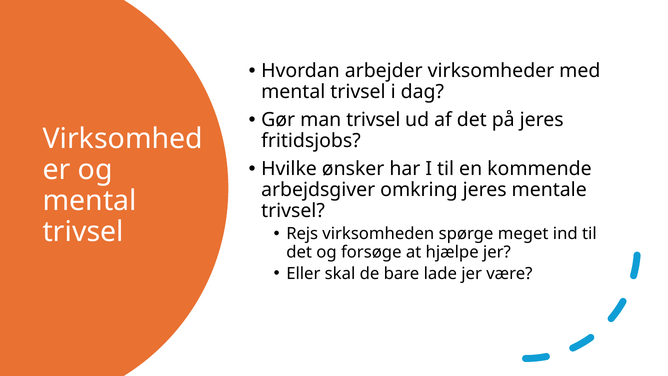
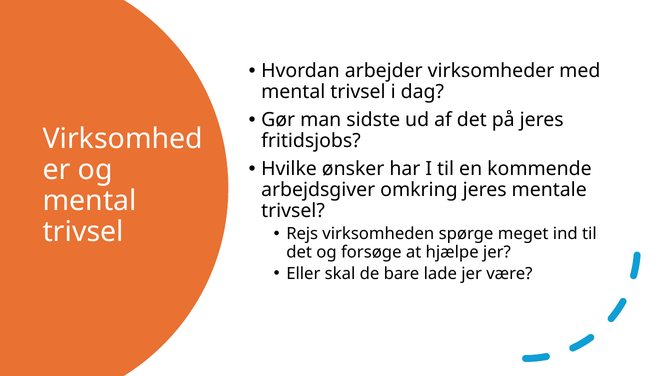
man trivsel: trivsel -> sidste (373, 120)
